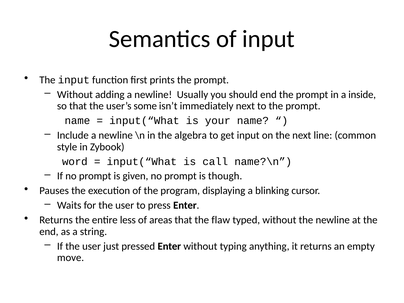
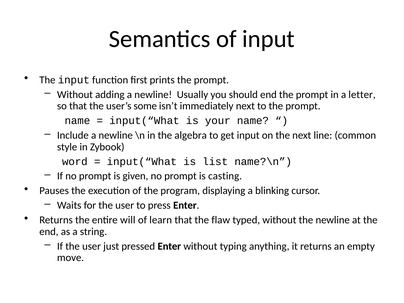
inside: inside -> letter (362, 95)
call: call -> list (215, 161)
though: though -> casting (225, 176)
less: less -> will (128, 220)
areas: areas -> learn (161, 220)
